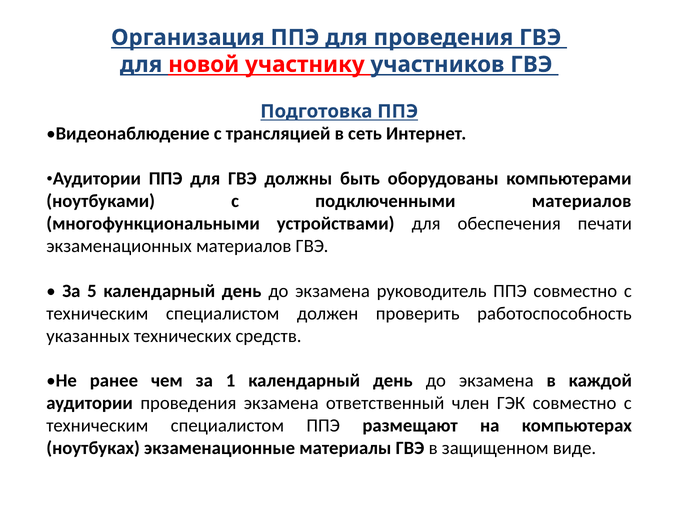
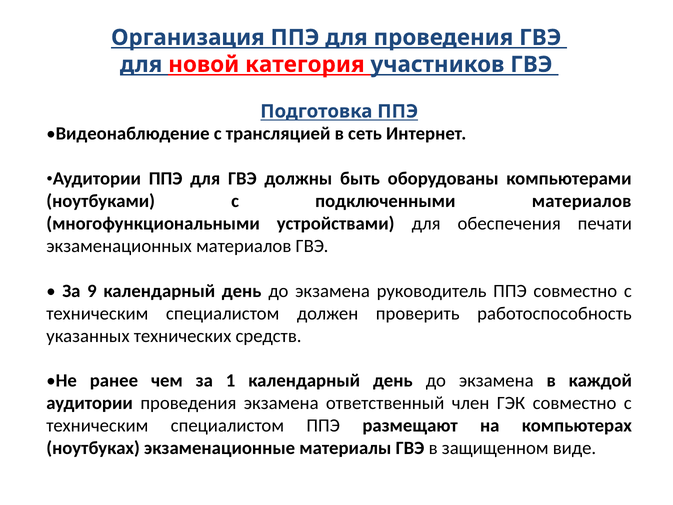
участнику: участнику -> категория (305, 64)
5: 5 -> 9 (92, 291)
